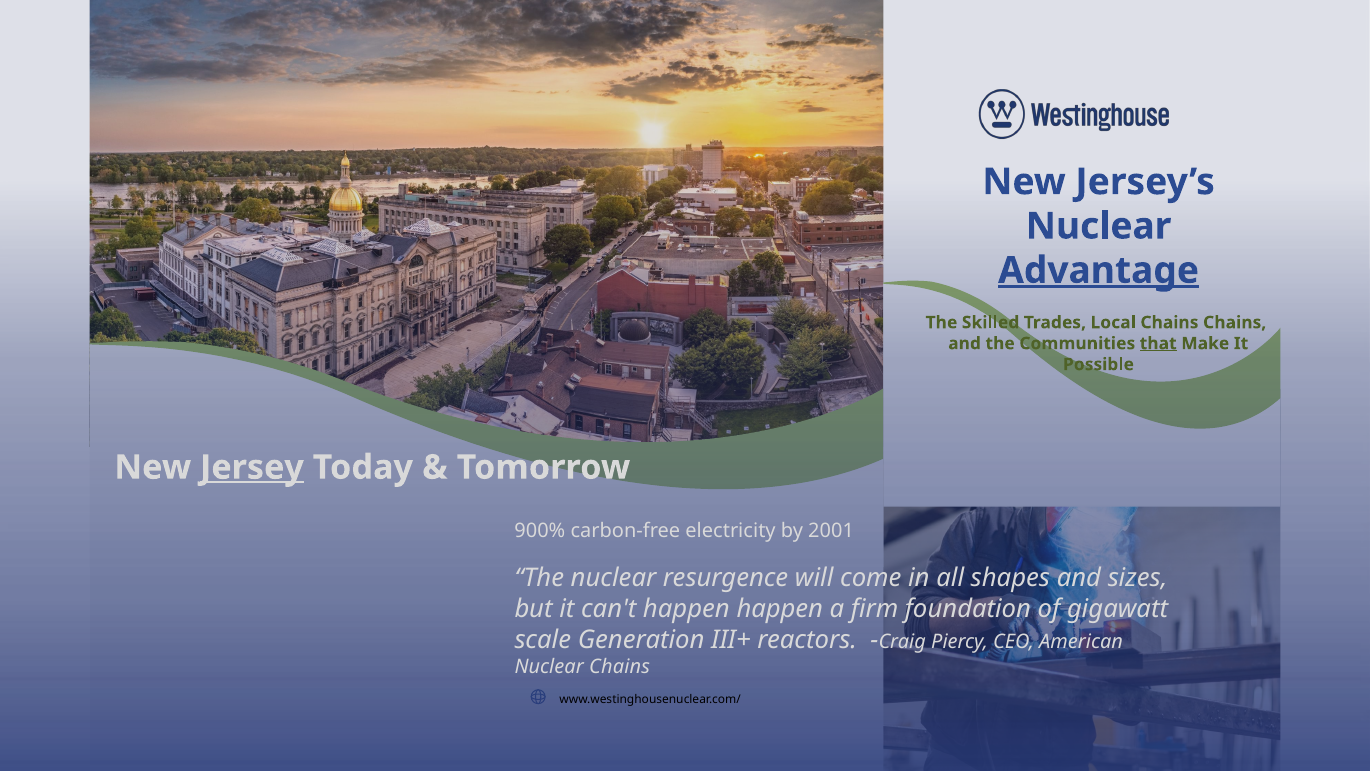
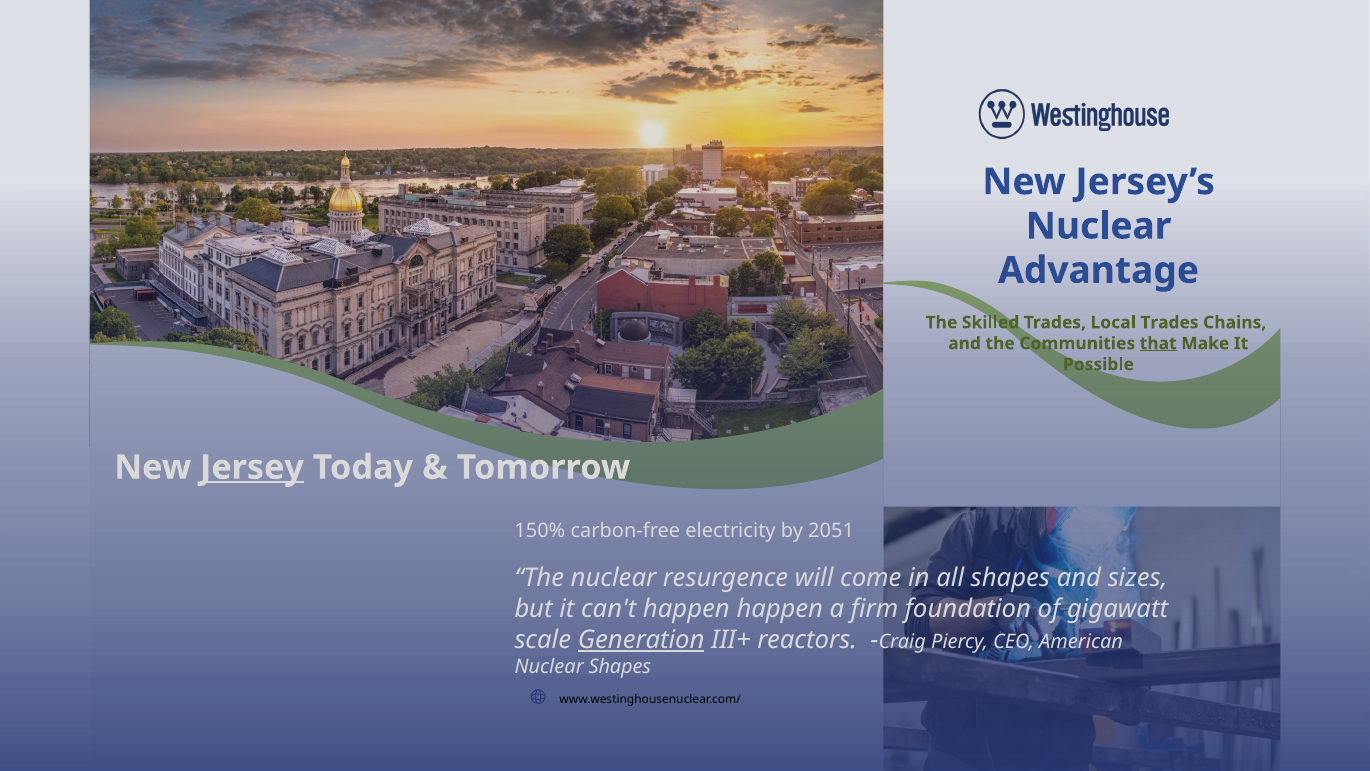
Advantage underline: present -> none (1099, 270)
Local Chains: Chains -> Trades (1169, 322)
900%: 900% -> 150% (540, 531)
2001: 2001 -> 2051 (831, 531)
Generation underline: none -> present (641, 640)
Nuclear Chains: Chains -> Shapes (620, 667)
